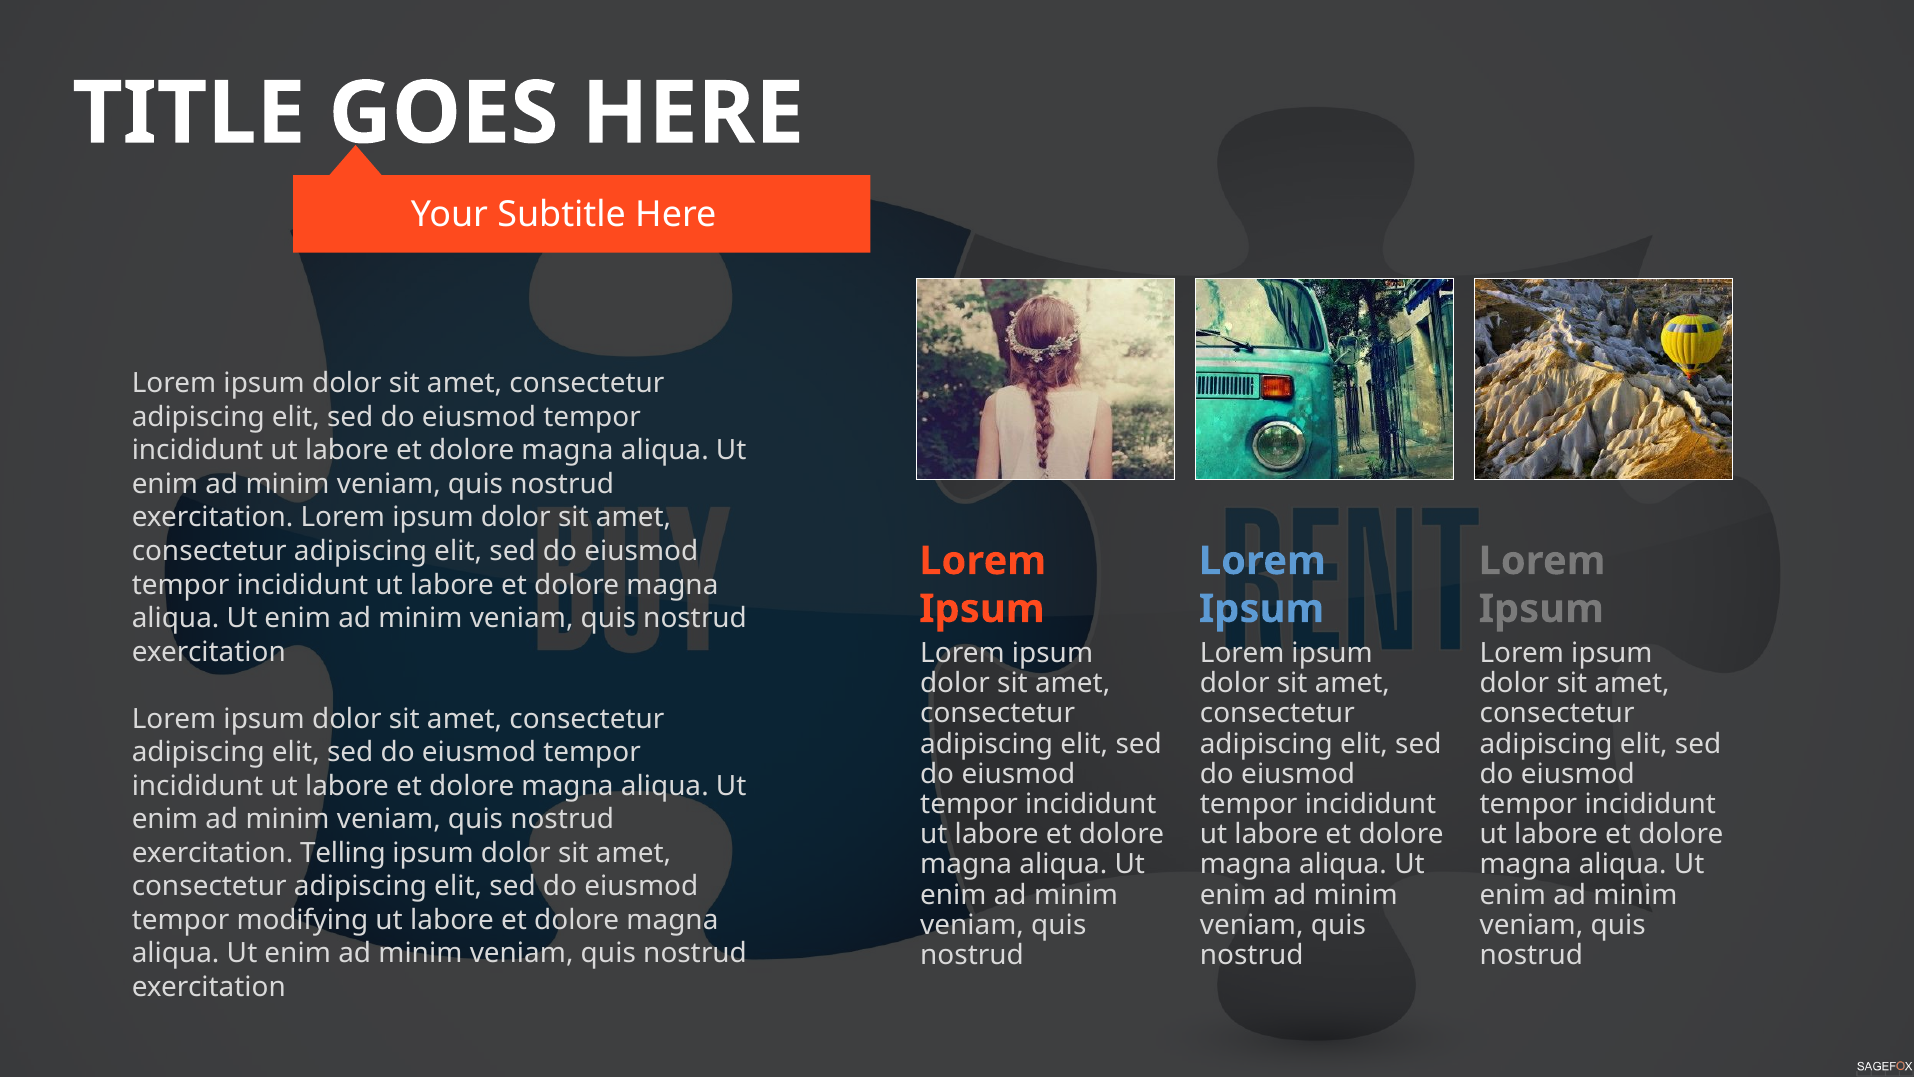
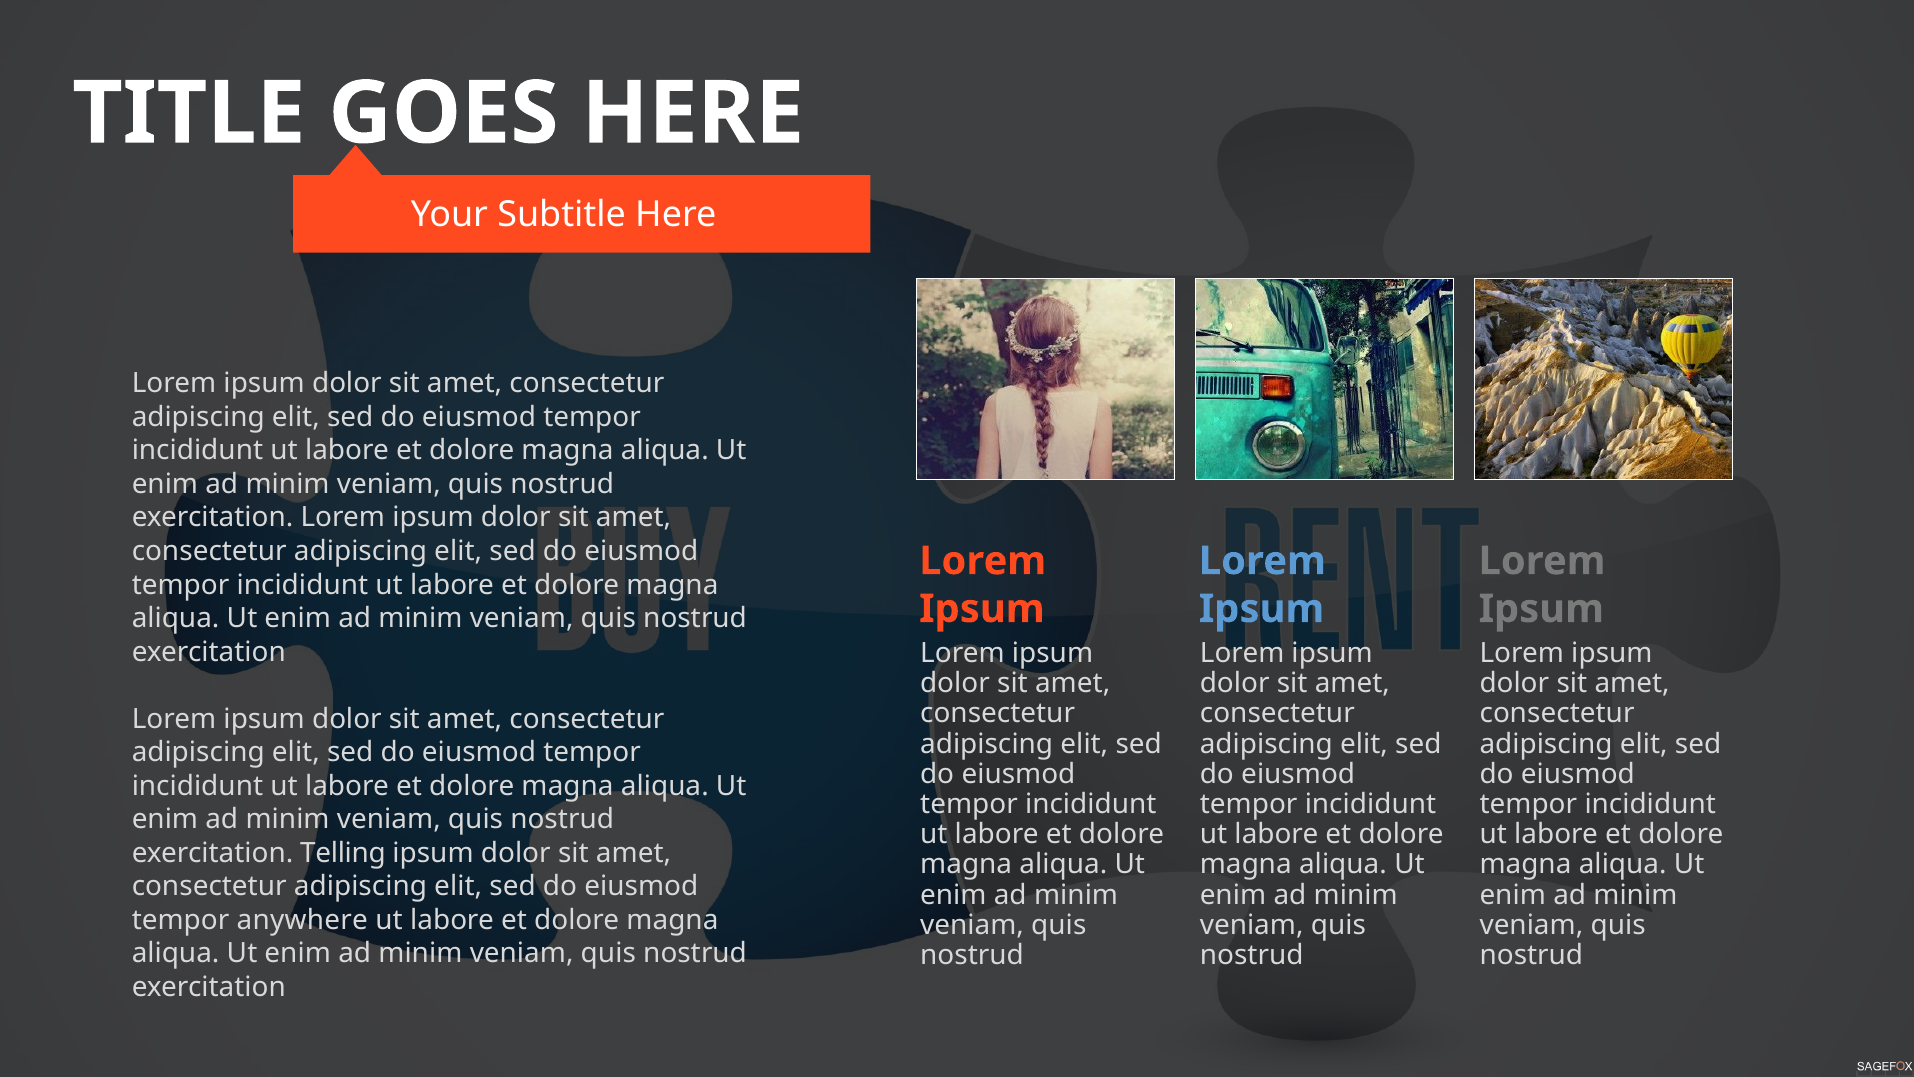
modifying: modifying -> anywhere (302, 920)
